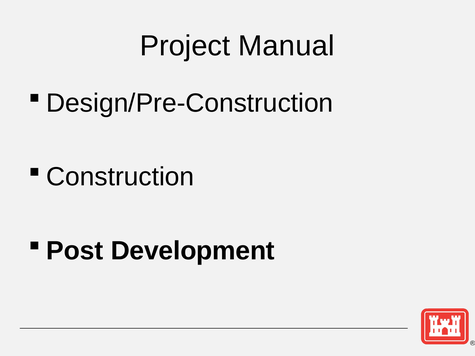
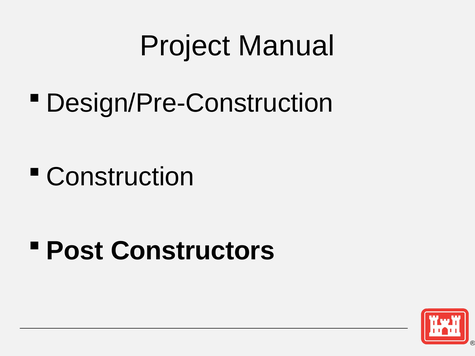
Development: Development -> Constructors (193, 251)
